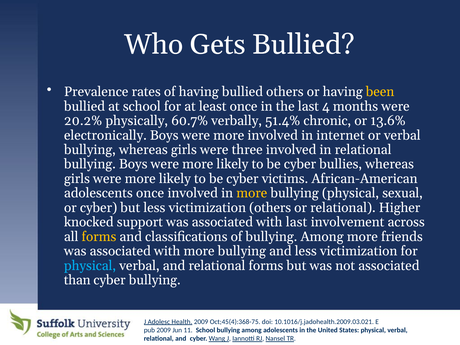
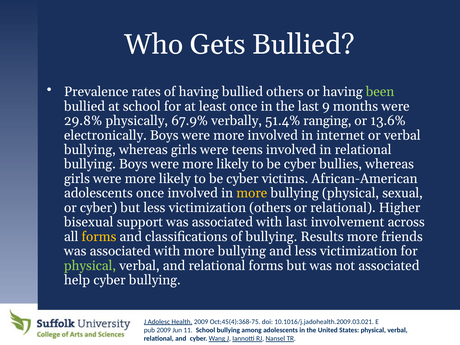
been colour: yellow -> light green (380, 92)
4: 4 -> 9 (326, 106)
20.2%: 20.2% -> 29.8% (83, 121)
60.7%: 60.7% -> 67.9% (190, 121)
chronic: chronic -> ranging (327, 121)
three: three -> teens (247, 150)
knocked: knocked -> bisexual (89, 222)
of bullying Among: Among -> Results (322, 237)
physical colour: light blue -> light green (90, 266)
than: than -> help (77, 280)
